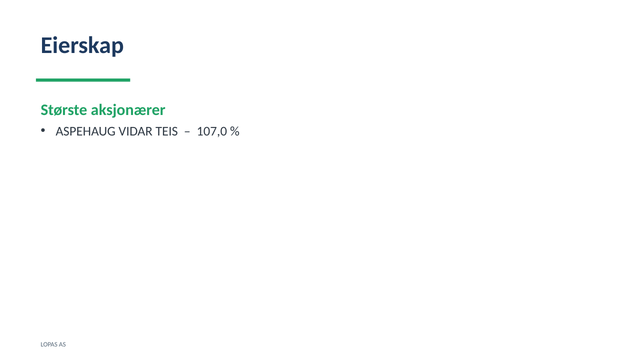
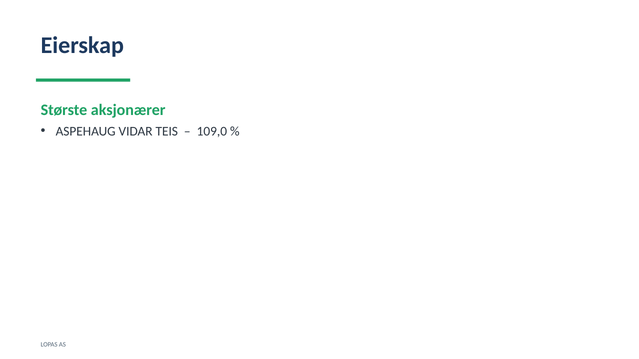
107,0: 107,0 -> 109,0 (212, 131)
